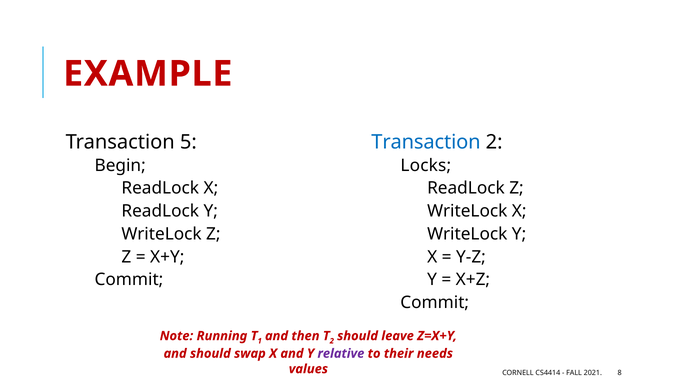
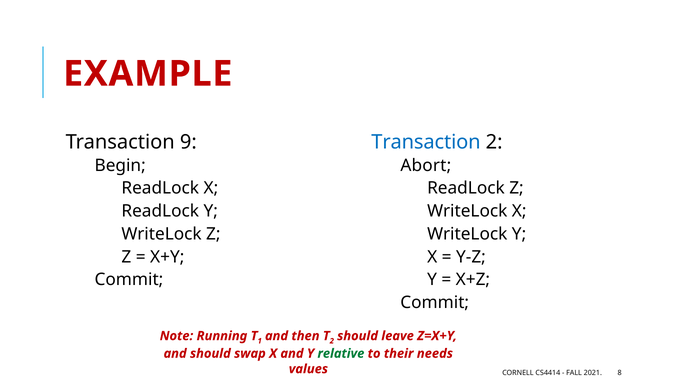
5: 5 -> 9 (188, 143)
Locks: Locks -> Abort (426, 166)
relative colour: purple -> green (341, 354)
